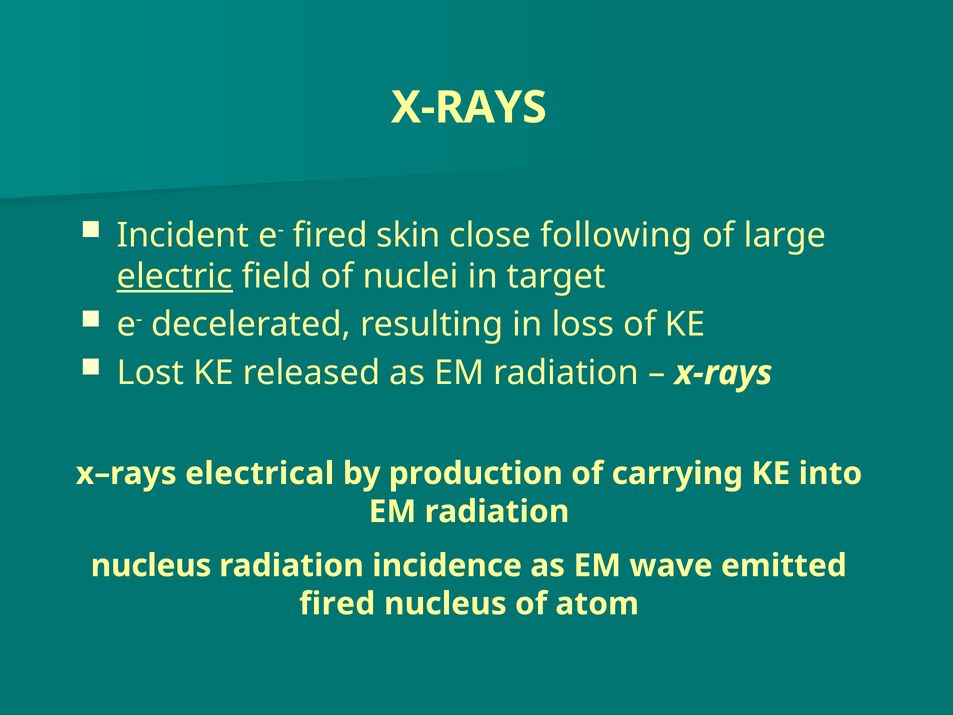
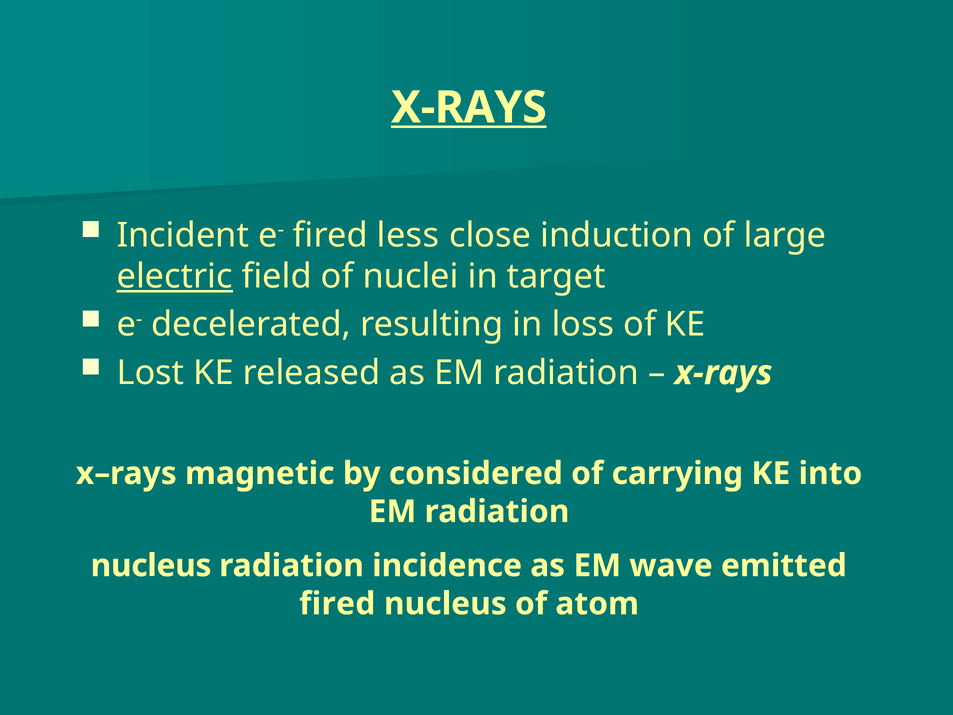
X-RAYS underline: none -> present (469, 108)
skin: skin -> less (408, 235)
following: following -> induction (617, 235)
electrical: electrical -> magnetic (260, 473)
production: production -> considered (476, 473)
